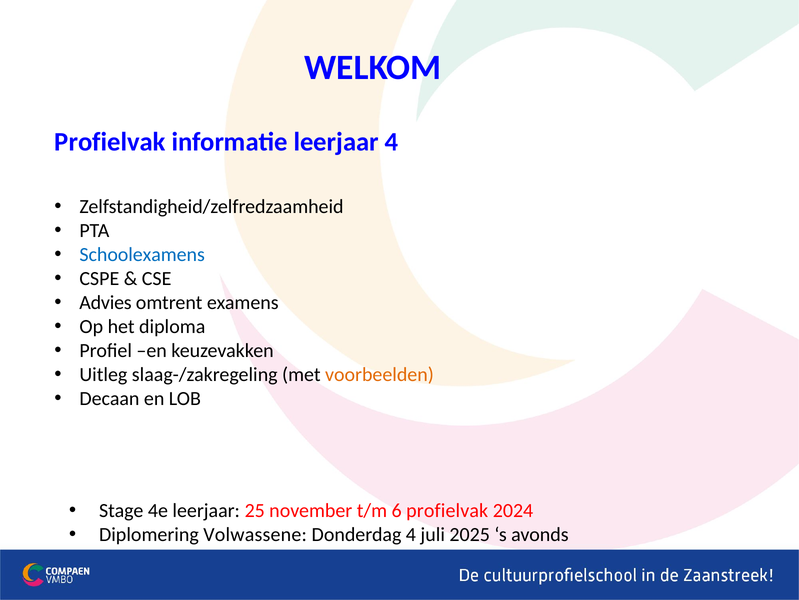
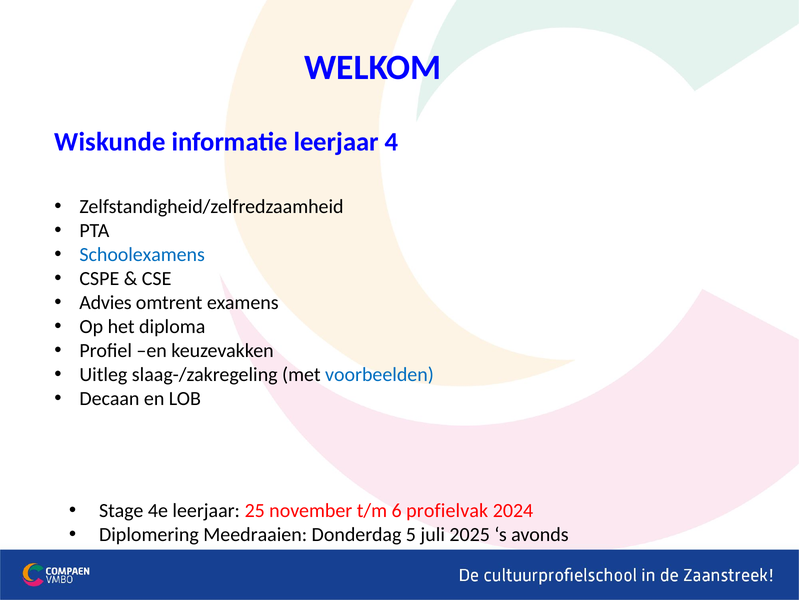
Profielvak: Profielvak -> Wiskunde (110, 142)
voorbeelden colour: orange -> blue (379, 374)
Volwassene: Volwassene -> Meedraaien (255, 534)
Donderdag 4: 4 -> 5 (411, 534)
